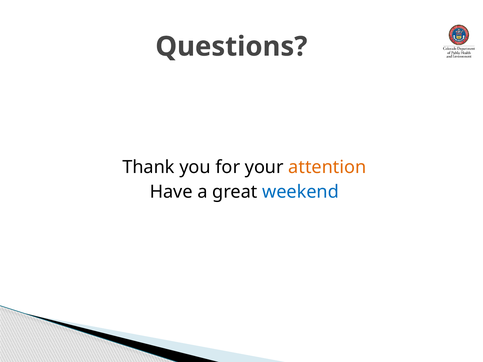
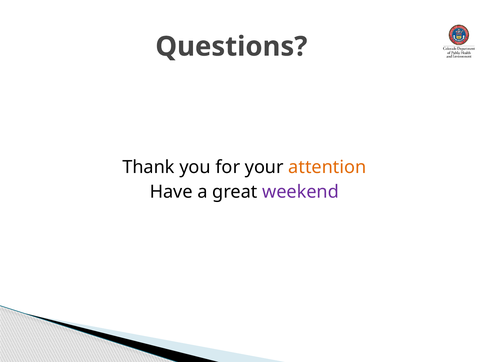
weekend colour: blue -> purple (301, 192)
